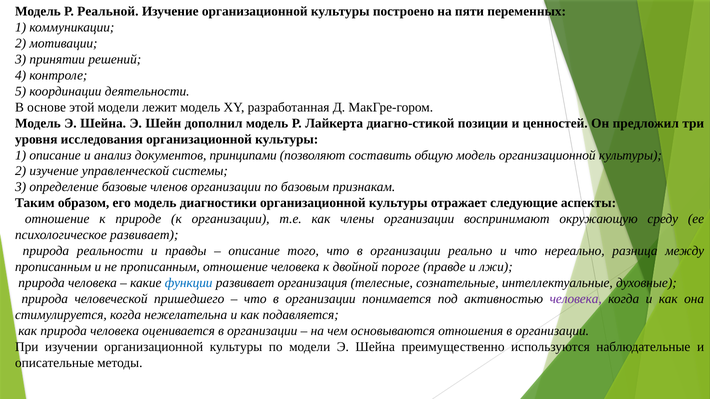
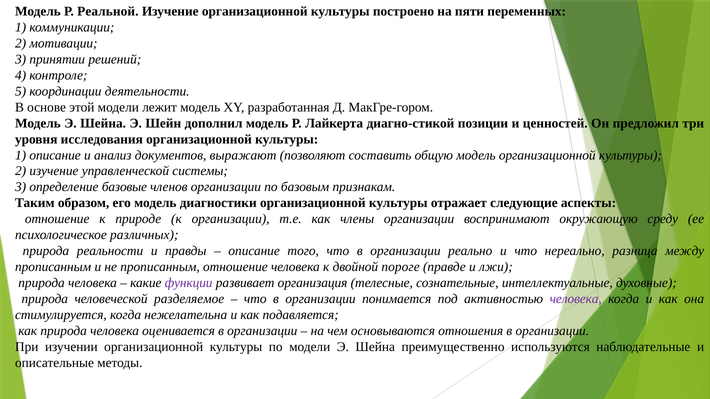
принципами: принципами -> выражают (243, 155)
психологическое развивает: развивает -> различных (144, 235)
функции colour: blue -> purple (189, 283)
пришедшего: пришедшего -> разделяемое (189, 299)
